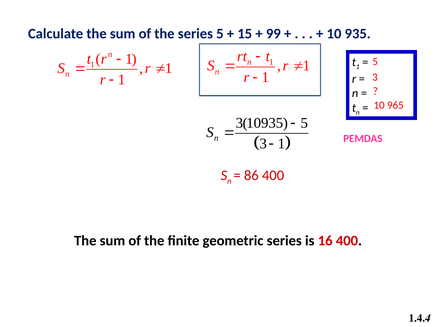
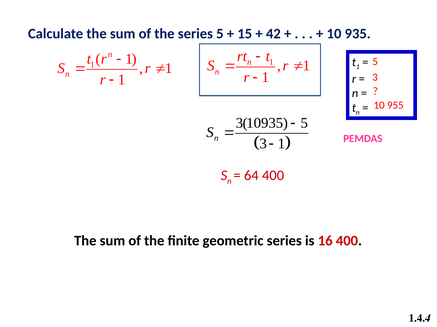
99: 99 -> 42 (273, 34)
965: 965 -> 955 (395, 105)
86: 86 -> 64 (251, 176)
